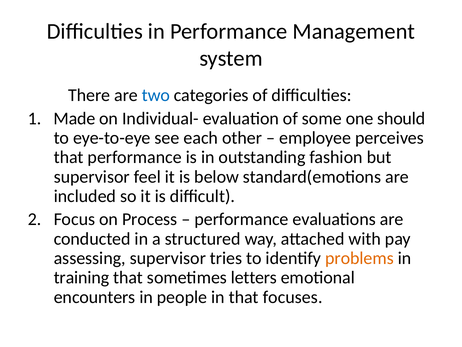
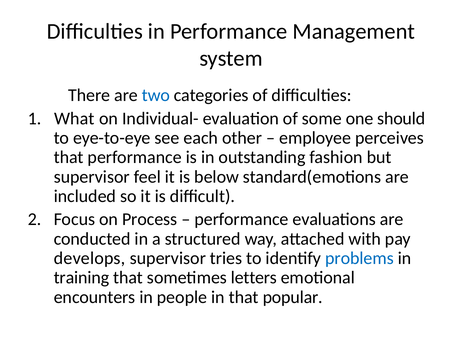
Made: Made -> What (74, 118)
assessing: assessing -> develops (90, 258)
problems colour: orange -> blue (359, 258)
focuses: focuses -> popular (293, 297)
